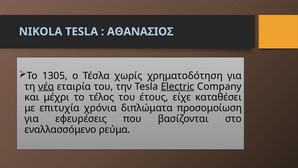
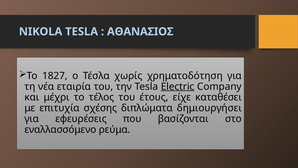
1305: 1305 -> 1827 (55, 76)
νέα underline: present -> none (46, 86)
χρόνια: χρόνια -> σχέσης (100, 108)
προσομοίωση: προσομοίωση -> δημιουργήσει (209, 108)
